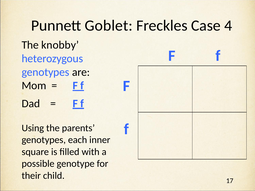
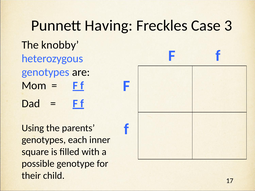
Goblet: Goblet -> Having (109, 26)
4: 4 -> 3 (228, 26)
